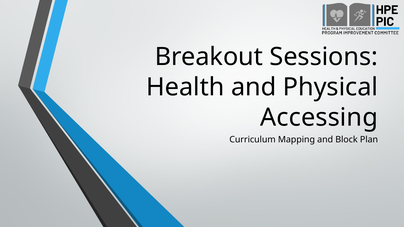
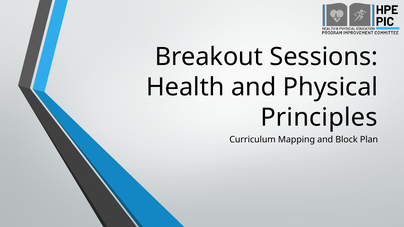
Accessing: Accessing -> Principles (319, 118)
